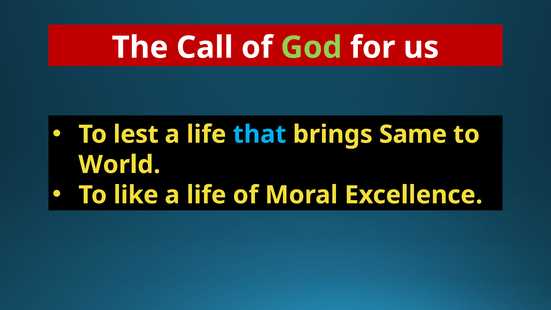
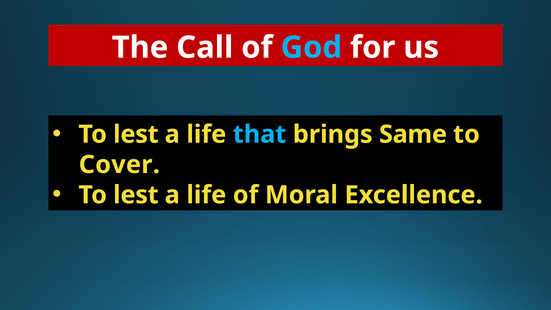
God colour: light green -> light blue (311, 47)
World: World -> Cover (119, 165)
like: like -> lest (136, 195)
